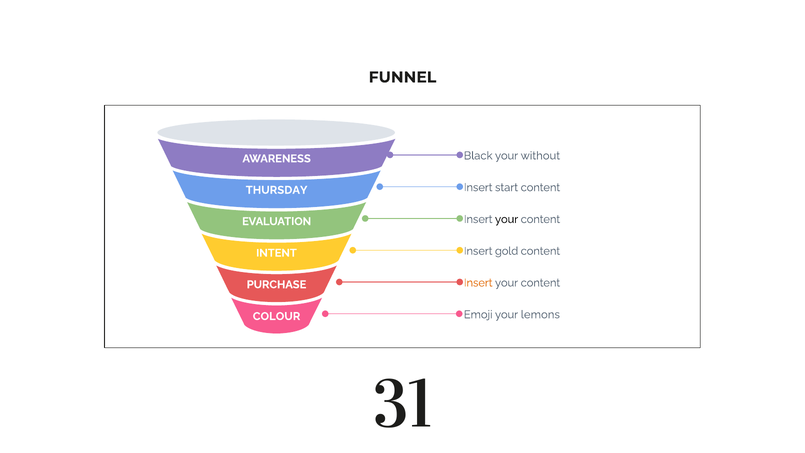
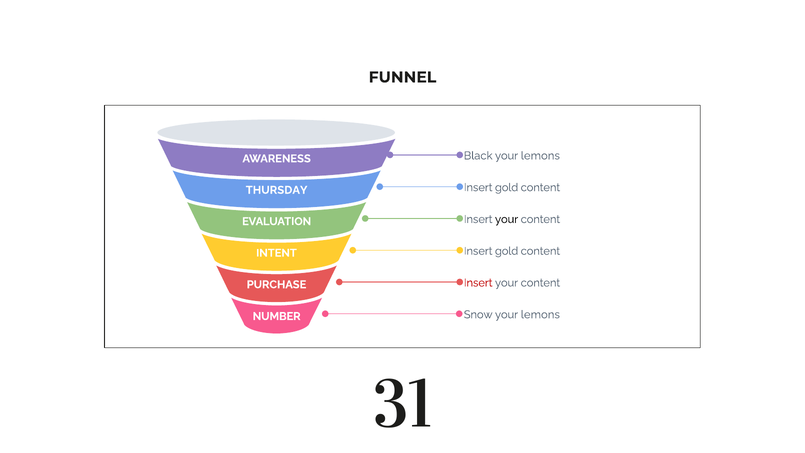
without: without -> lemons (540, 156)
start: start -> gold (507, 187)
Insert colour: orange -> red (478, 283)
Emoji: Emoji -> Snow (478, 314)
COLOUR: COLOUR -> NUMBER (277, 316)
